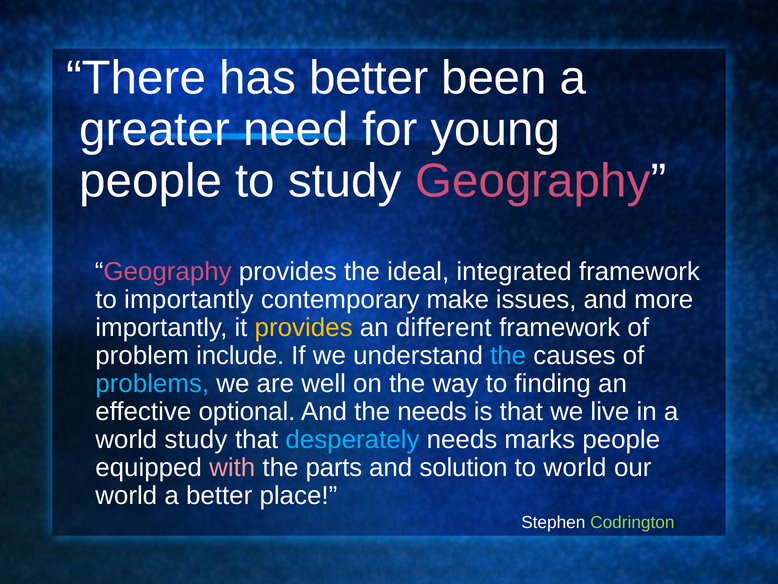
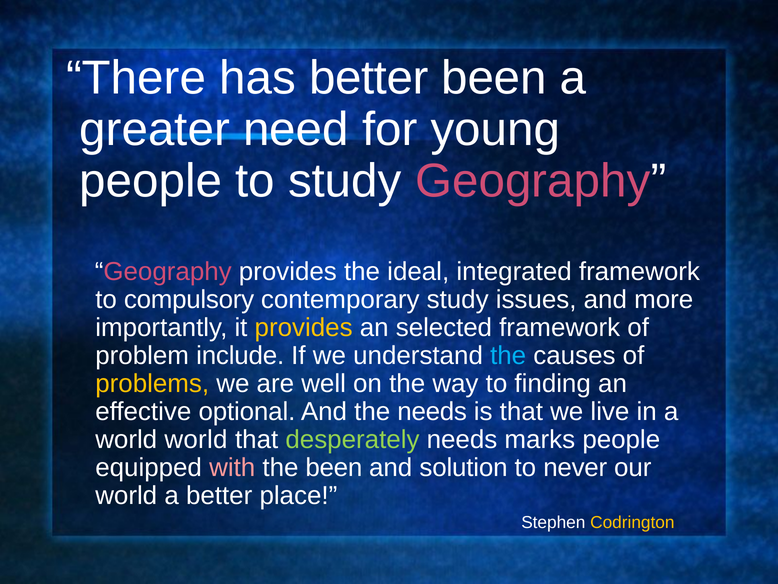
to importantly: importantly -> compulsory (189, 299)
contemporary make: make -> study (458, 299)
different: different -> selected (444, 327)
problems colour: light blue -> yellow (152, 383)
world study: study -> world (196, 439)
desperately colour: light blue -> light green (352, 439)
the parts: parts -> been (334, 467)
to world: world -> never (575, 467)
Codrington colour: light green -> yellow (632, 522)
